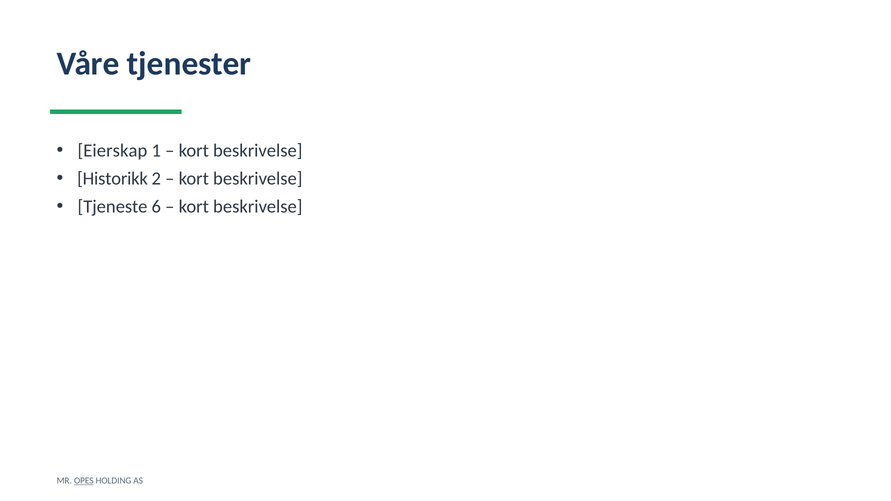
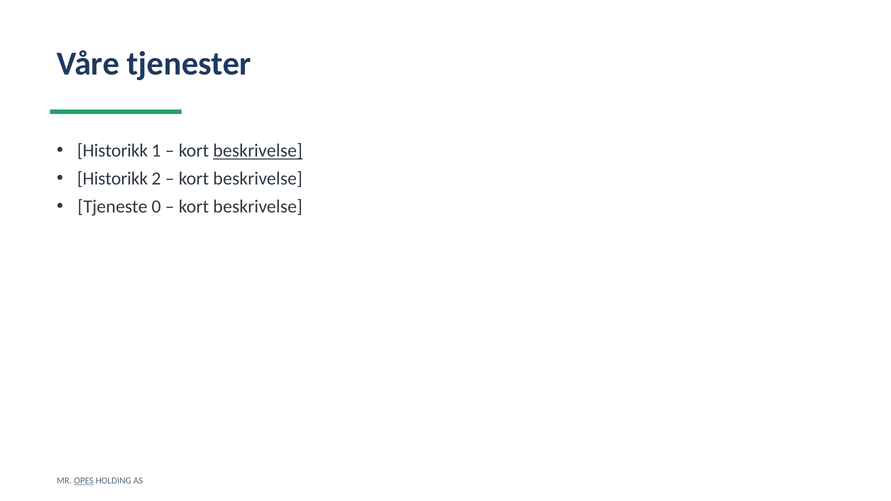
Eierskap: Eierskap -> Historikk (113, 151)
beskrivelse underline: none -> present (258, 151)
6: 6 -> 0 (156, 207)
